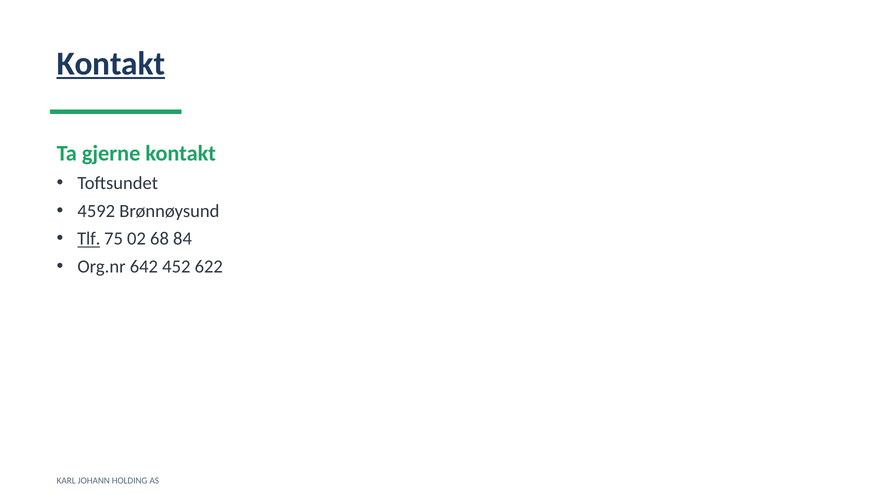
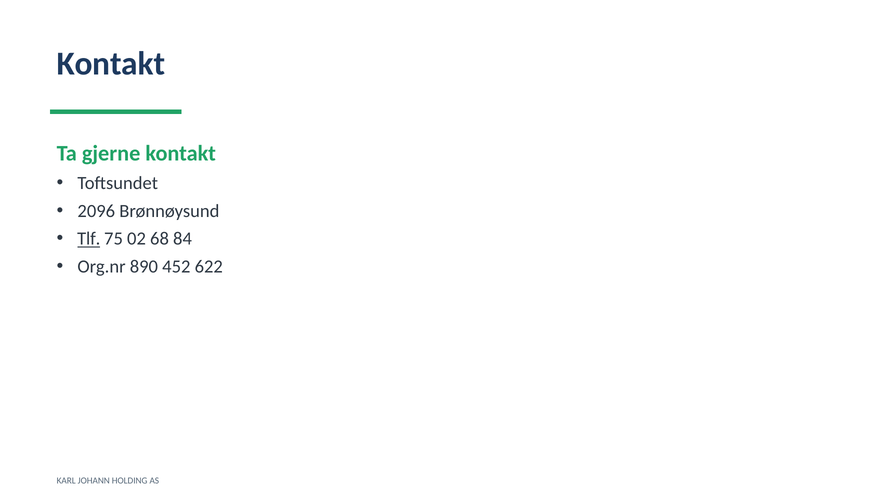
Kontakt underline: present -> none (111, 64)
4592: 4592 -> 2096 (96, 211)
642: 642 -> 890 (144, 266)
